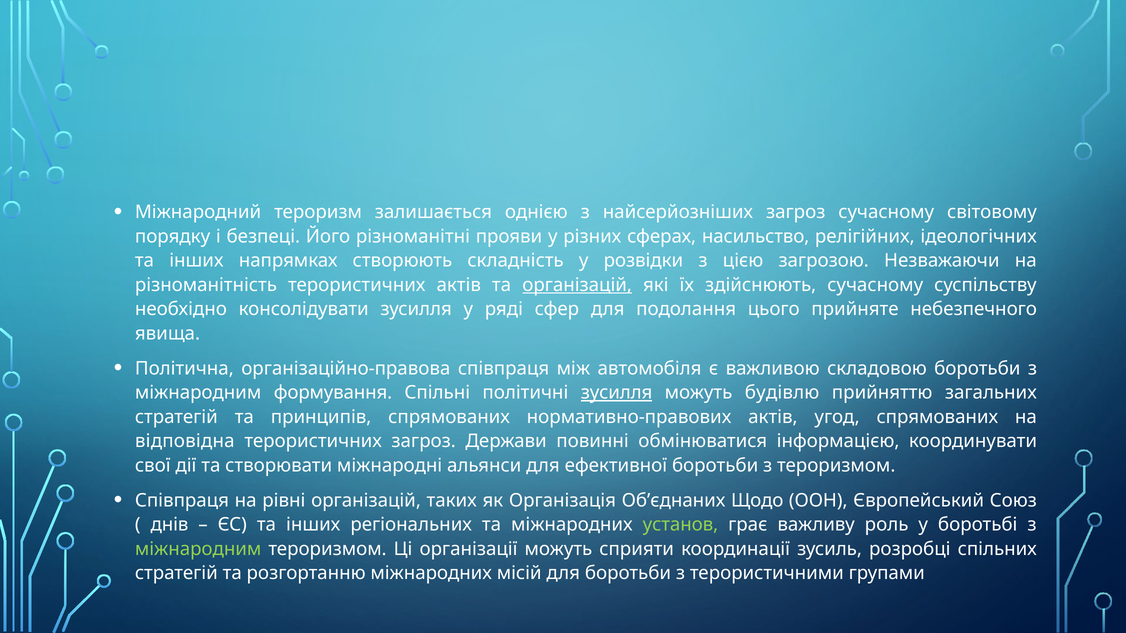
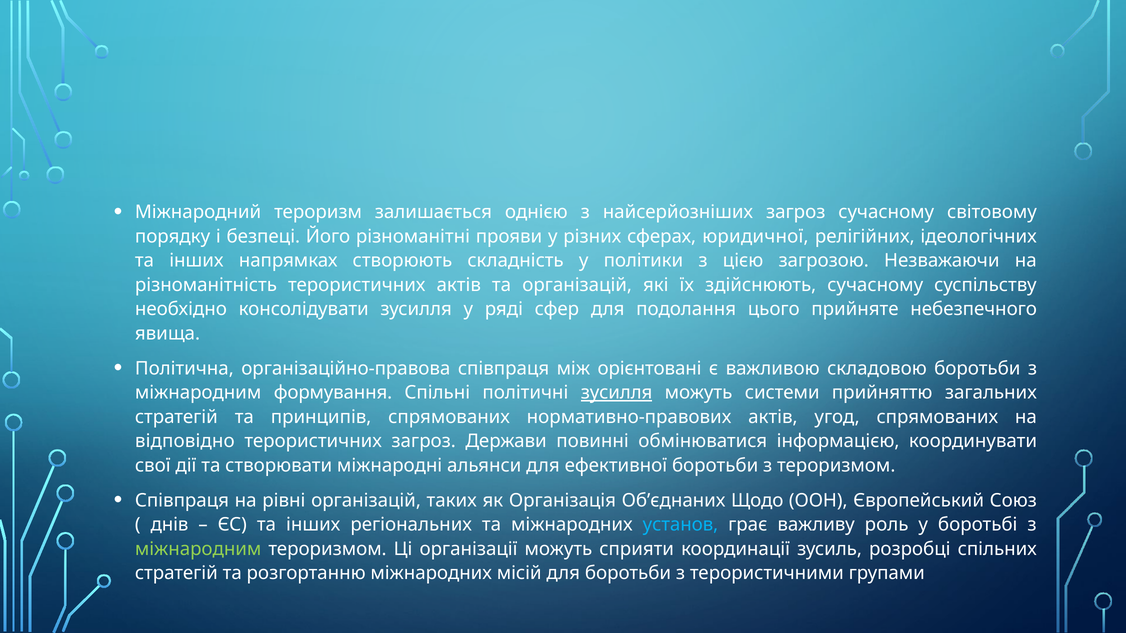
насильство: насильство -> юридичної (755, 237)
розвідки: розвідки -> політики (643, 261)
організацій underline: present -> none (577, 285)
автомобіля: автомобіля -> орієнтовані (650, 369)
будівлю: будівлю -> системи (782, 393)
відповідна: відповідна -> відповідно (185, 442)
установ colour: light green -> light blue (680, 525)
